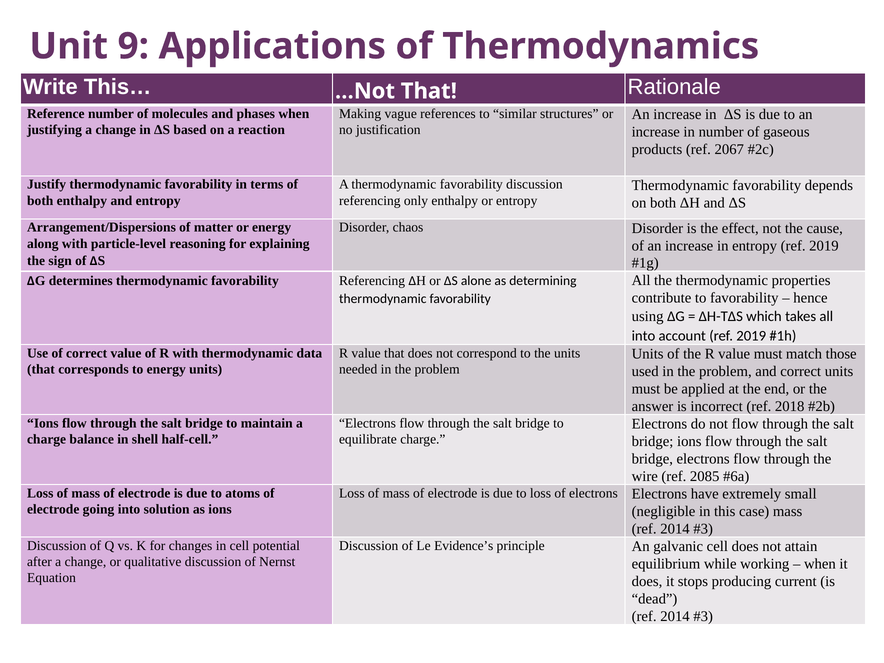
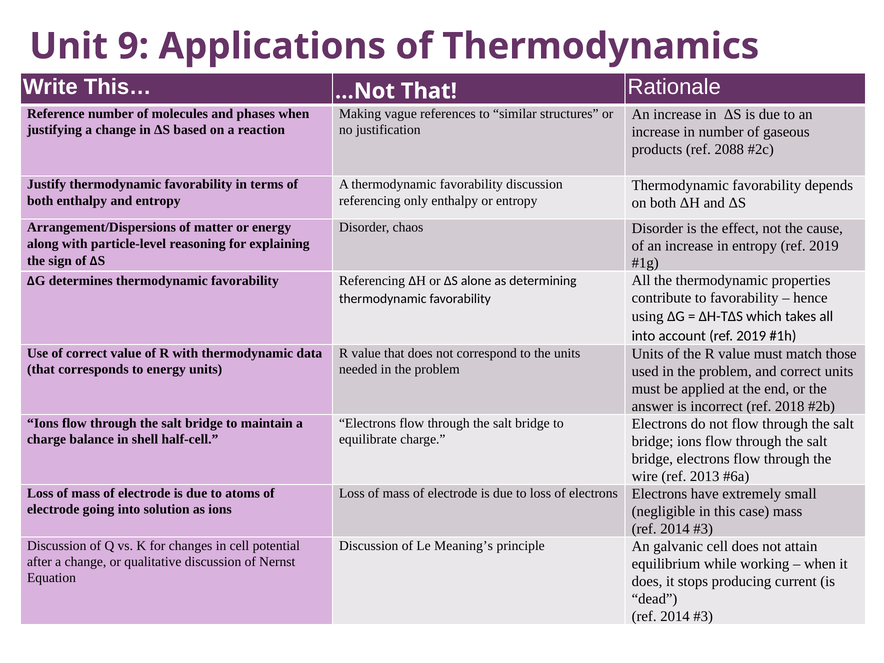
2067: 2067 -> 2088 (729, 149)
2085: 2085 -> 2013 (705, 476)
Evidence’s: Evidence’s -> Meaning’s (464, 546)
